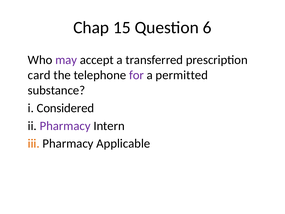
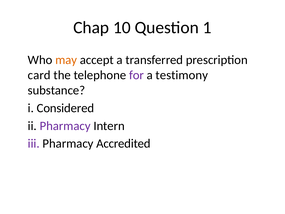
15: 15 -> 10 (122, 28)
6: 6 -> 1 (207, 28)
may colour: purple -> orange (66, 60)
permitted: permitted -> testimony (182, 75)
iii colour: orange -> purple (34, 143)
Applicable: Applicable -> Accredited (123, 143)
